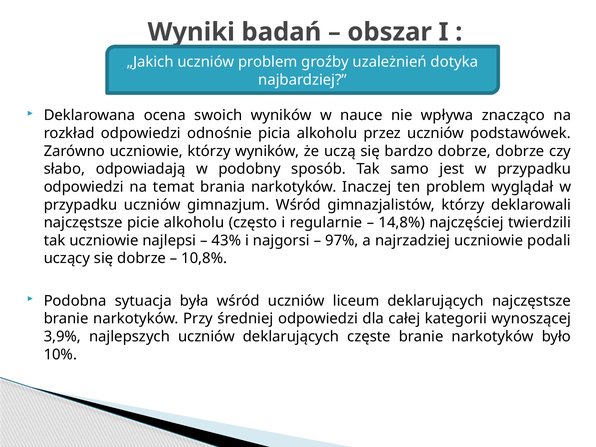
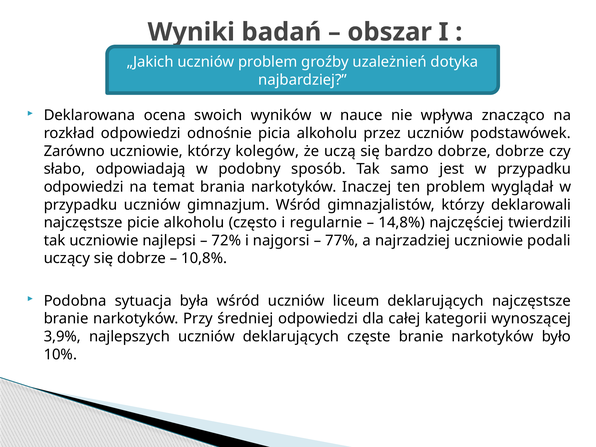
którzy wyników: wyników -> kolegów (267, 151)
43%: 43% -> 72% (226, 241)
97%: 97% -> 77% (342, 241)
